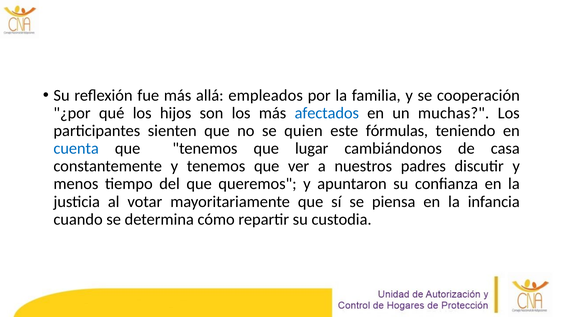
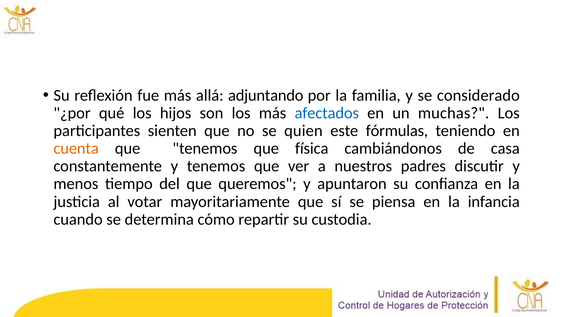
empleados: empleados -> adjuntando (266, 95)
cooperación: cooperación -> considerado (478, 95)
cuenta colour: blue -> orange (76, 148)
lugar: lugar -> física (312, 148)
